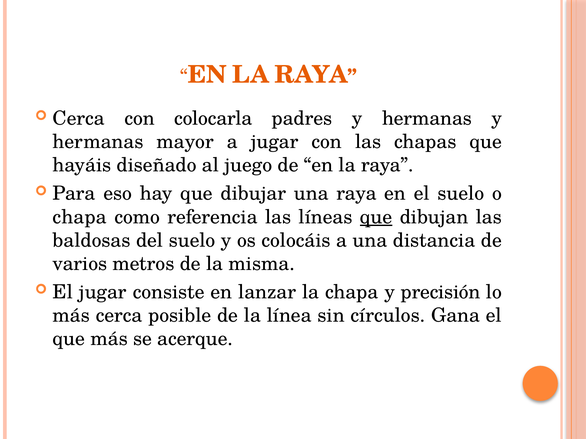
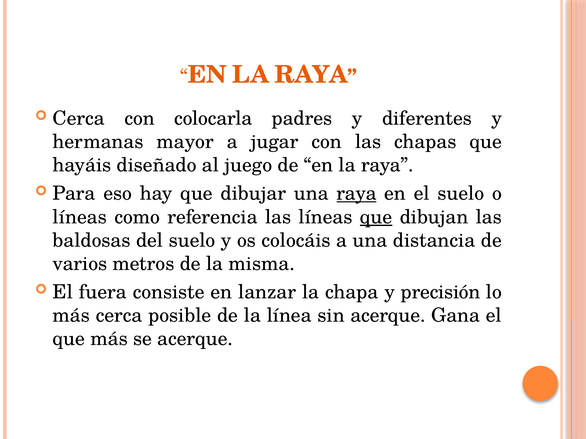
padres y hermanas: hermanas -> diferentes (427, 119)
raya underline: none -> present (357, 194)
chapa: chapa -> líneas (80, 217)
El jugar: jugar -> fuera (103, 292)
sin círculos: círculos -> acerque (388, 316)
